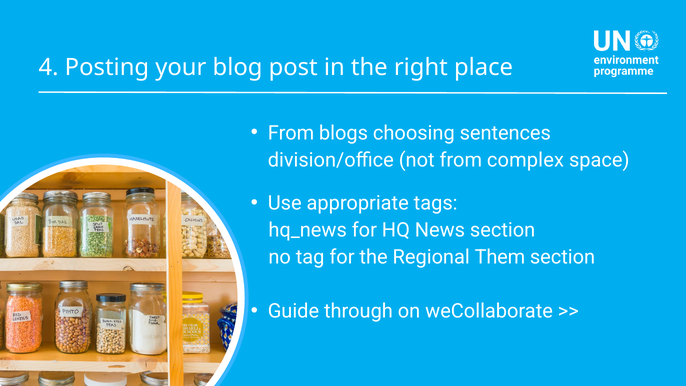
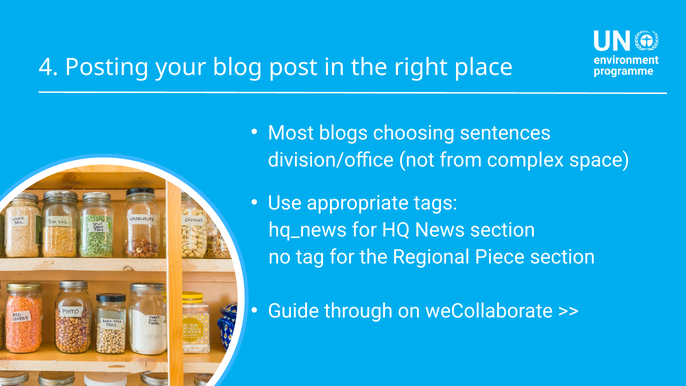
From: From -> Most (291, 133)
Them: Them -> Piece (500, 257)
